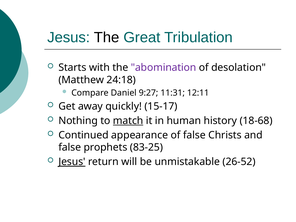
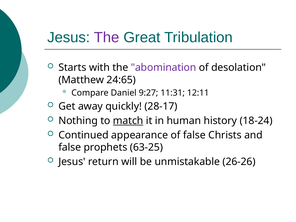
The colour: black -> purple (107, 37)
24:18: 24:18 -> 24:65 (121, 80)
15-17: 15-17 -> 28-17 (161, 106)
18-68: 18-68 -> 18-24 (256, 121)
83-25: 83-25 -> 63-25 (146, 147)
Jesus underline: present -> none (72, 162)
26-52: 26-52 -> 26-26 (239, 162)
